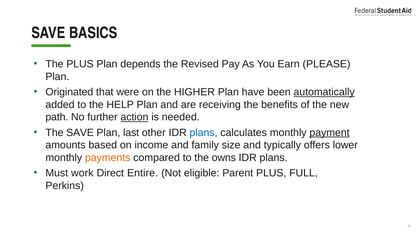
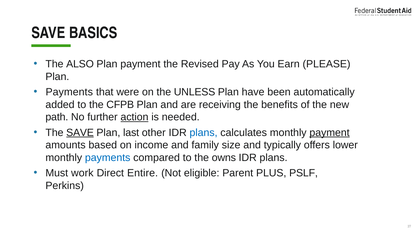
The PLUS: PLUS -> ALSO (80, 64)
Plan depends: depends -> payment (140, 64)
Originated: Originated -> Payments (69, 92)
HIGHER: HIGHER -> UNLESS (195, 92)
automatically underline: present -> none (324, 92)
HELP: HELP -> CFPB (120, 104)
SAVE underline: none -> present (80, 132)
payments colour: orange -> blue (108, 158)
FULL: FULL -> PSLF (304, 173)
